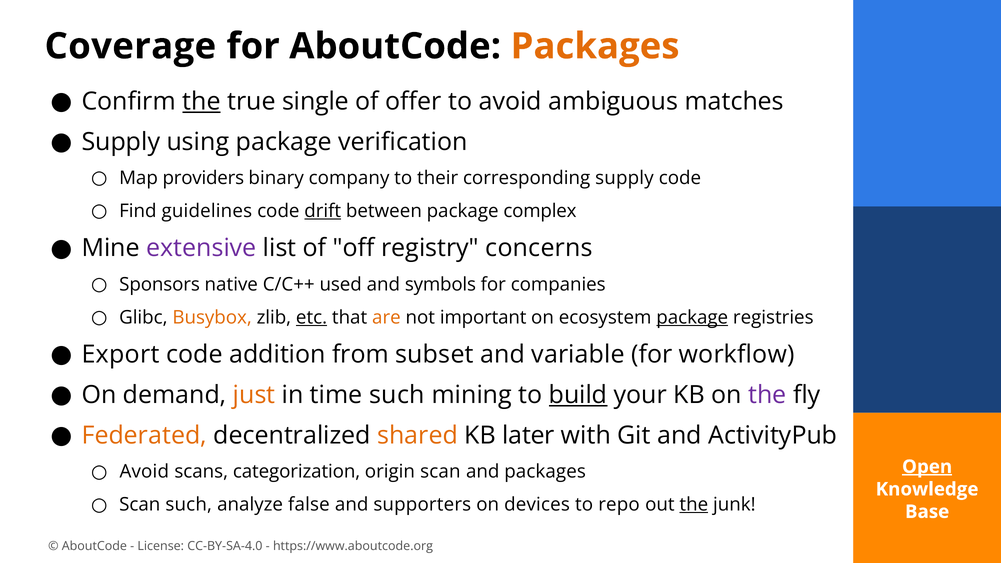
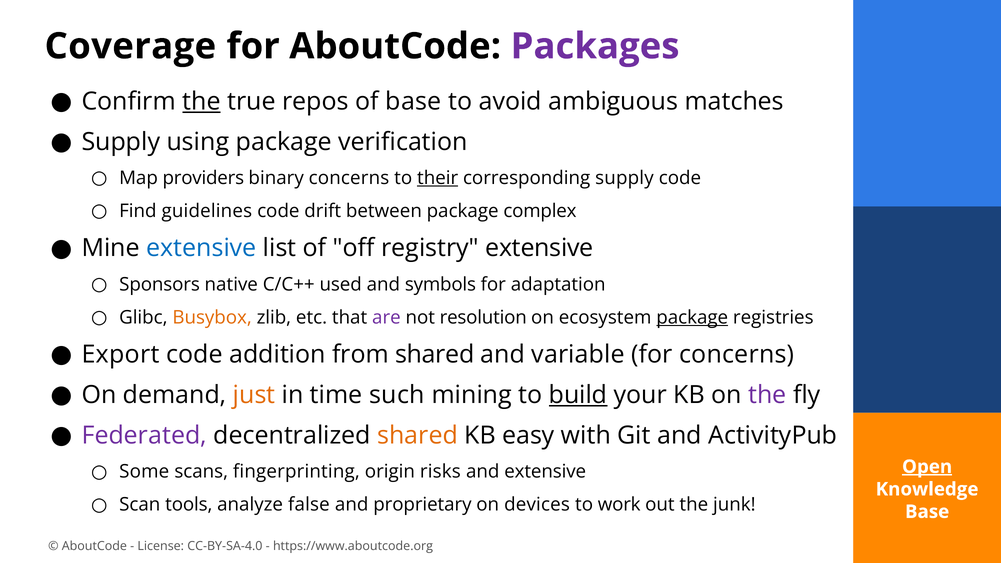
Packages colour: orange -> purple (595, 46)
single: single -> repos (315, 101)
of offer: offer -> base (413, 101)
binary company: company -> concerns (349, 178)
their underline: none -> present (438, 178)
drift underline: present -> none (323, 211)
extensive colour: purple -> blue (201, 248)
registry concerns: concerns -> extensive (539, 248)
companies: companies -> adaptation (558, 284)
etc underline: present -> none (312, 317)
are colour: orange -> purple (386, 317)
important: important -> resolution (483, 317)
from subset: subset -> shared (435, 355)
for workflow: workflow -> concerns (737, 355)
Federated colour: orange -> purple (144, 435)
later: later -> easy (528, 435)
Avoid: Avoid -> Some (144, 472)
categorization: categorization -> fingerprinting (296, 472)
origin scan: scan -> risks (440, 472)
and packages: packages -> extensive (545, 472)
Scan such: such -> tools (189, 505)
supporters: supporters -> proprietary (422, 505)
repo: repo -> work (619, 505)
the underline: present -> none (694, 505)
